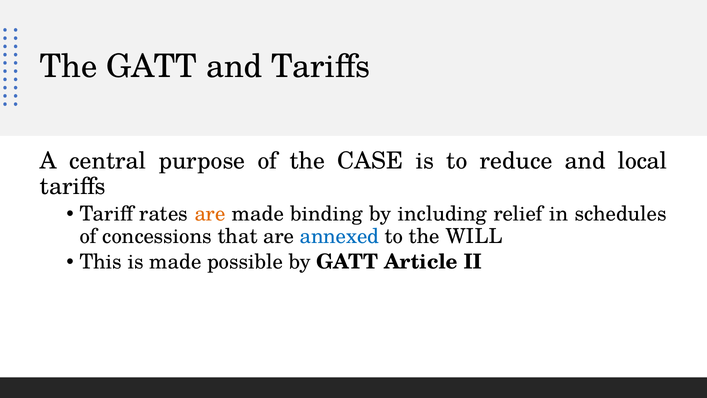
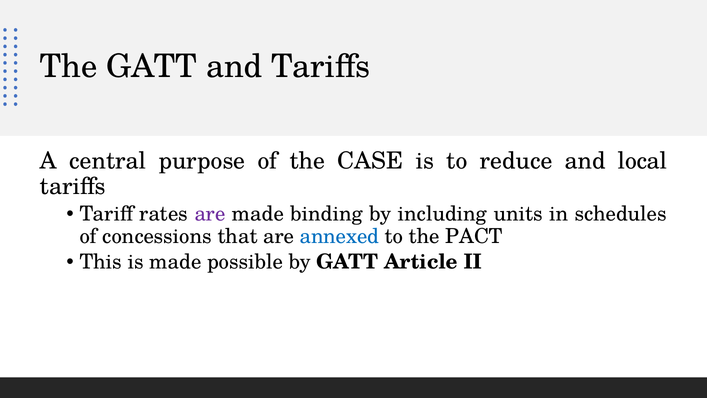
are colour: orange -> purple (210, 214)
relief: relief -> units (518, 214)
WILL: WILL -> PACT (474, 236)
